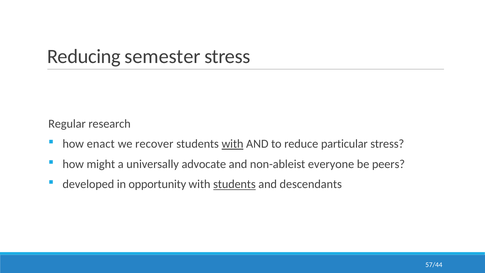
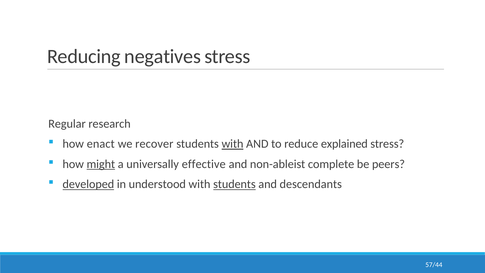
semester: semester -> negatives (163, 57)
particular: particular -> explained (344, 144)
might underline: none -> present (101, 164)
advocate: advocate -> effective (204, 164)
everyone: everyone -> complete (331, 164)
developed underline: none -> present (88, 184)
opportunity: opportunity -> understood (157, 184)
